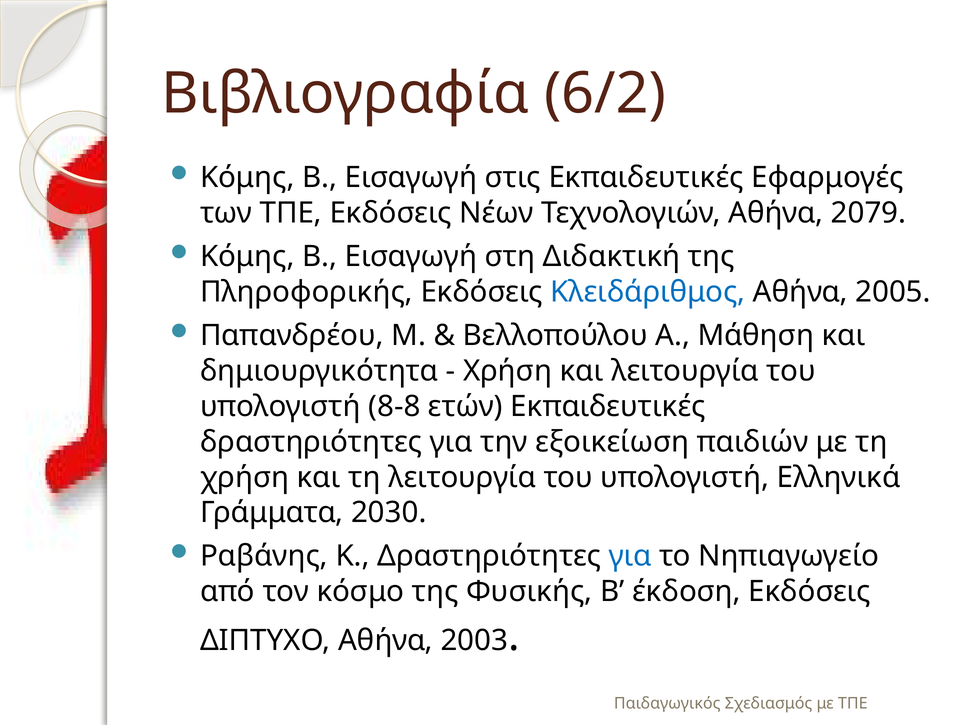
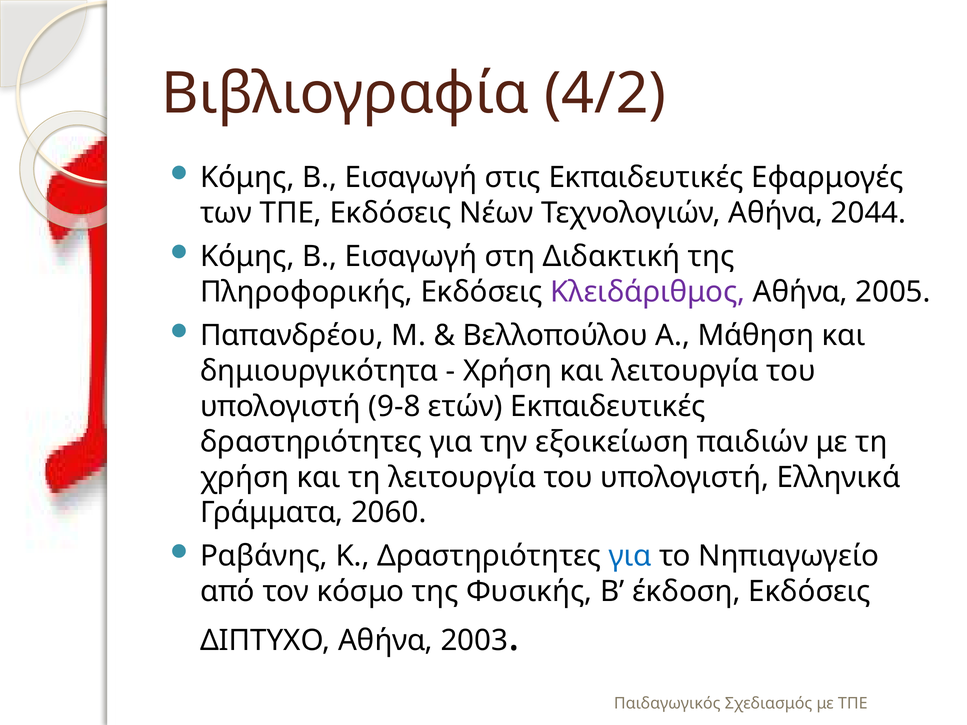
6/2: 6/2 -> 4/2 (605, 94)
2079: 2079 -> 2044 (868, 213)
Κλειδάριθμος colour: blue -> purple (648, 292)
8-8: 8-8 -> 9-8 (394, 407)
2030: 2030 -> 2060 (389, 513)
